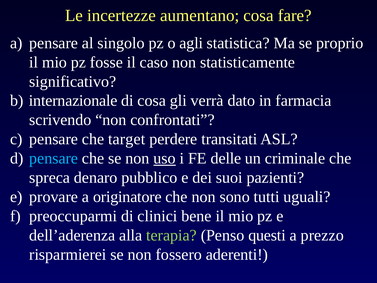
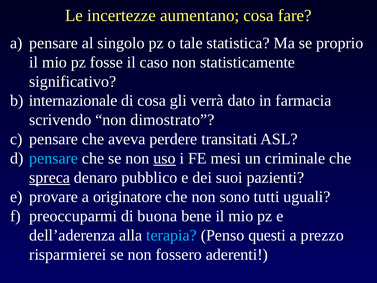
agli: agli -> tale (191, 43)
confrontati: confrontati -> dimostrato (172, 120)
target: target -> aveva (127, 139)
delle: delle -> mesi (226, 158)
spreca underline: none -> present (50, 178)
clinici: clinici -> buona (157, 216)
terapia colour: light green -> light blue (171, 235)
